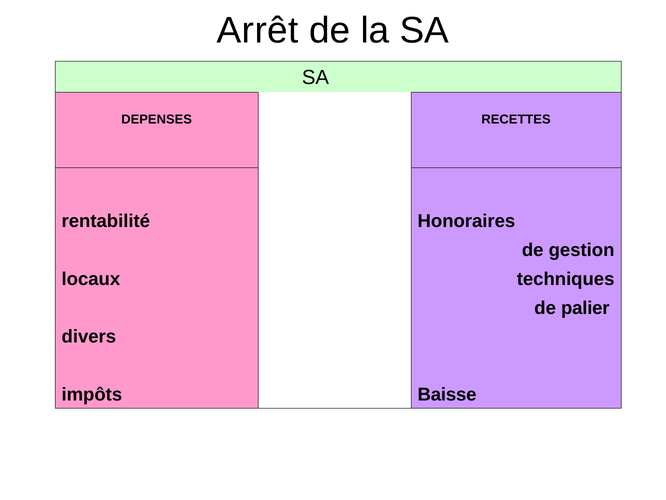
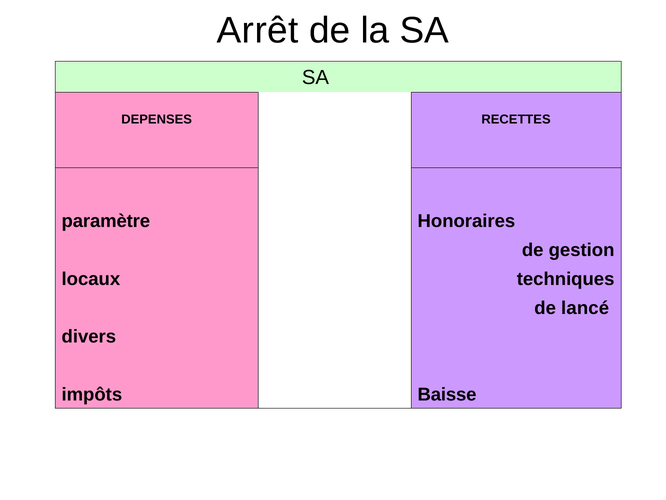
rentabilité: rentabilité -> paramètre (106, 221)
palier: palier -> lancé (585, 308)
